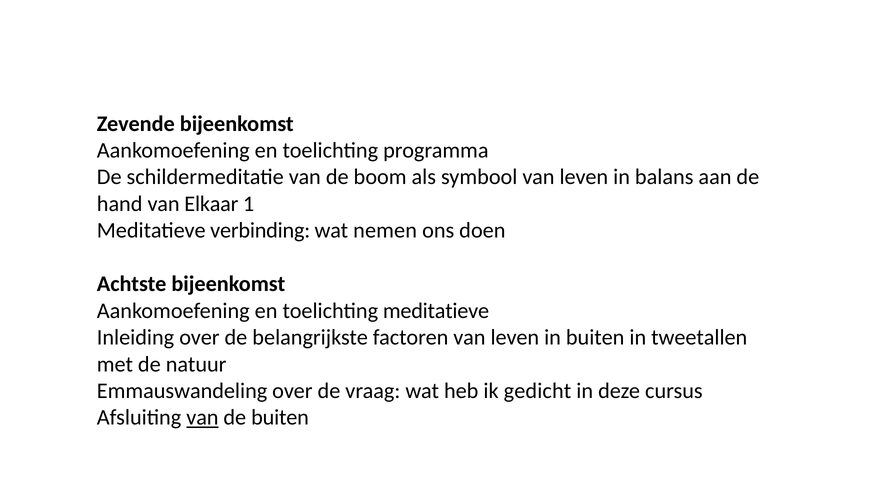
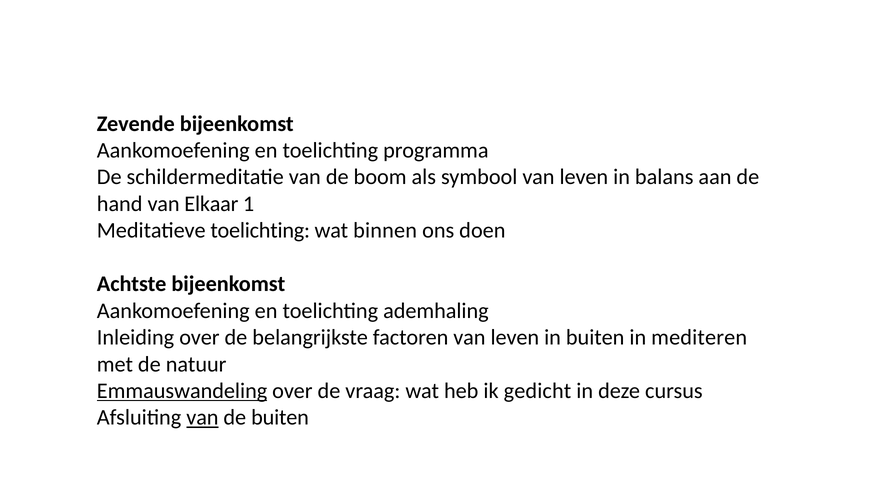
Meditatieve verbinding: verbinding -> toelichting (260, 230)
nemen: nemen -> binnen (385, 230)
toelichting meditatieve: meditatieve -> ademhaling (436, 310)
tweetallen: tweetallen -> mediteren (699, 337)
Emmauswandeling underline: none -> present (182, 391)
